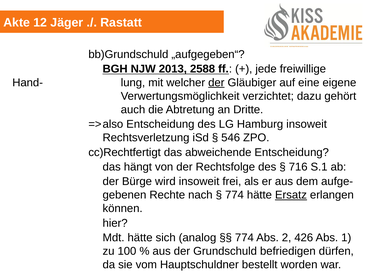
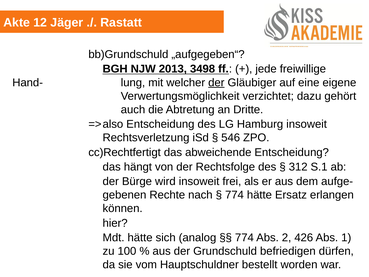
2588: 2588 -> 3498 (203, 69)
716: 716 -> 312 (298, 167)
Ersatz underline: present -> none (291, 195)
